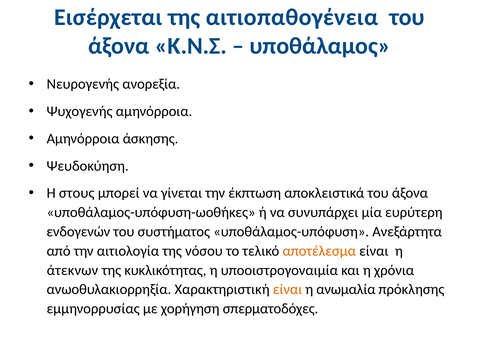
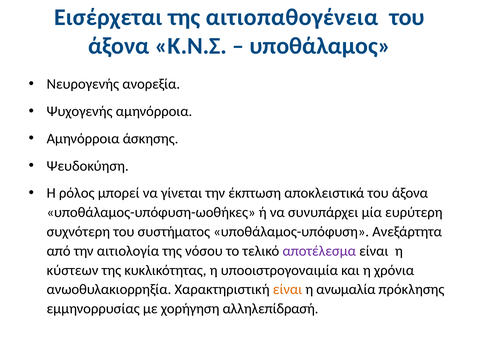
στους: στους -> ρόλος (77, 193)
ενδογενών: ενδογενών -> συχνότερη (78, 231)
αποτέλεσμα colour: orange -> purple (319, 251)
άτεκνων: άτεκνων -> κύστεων (72, 270)
σπερματοδόχες: σπερματοδόχες -> αλληλεπίδρασή (271, 308)
